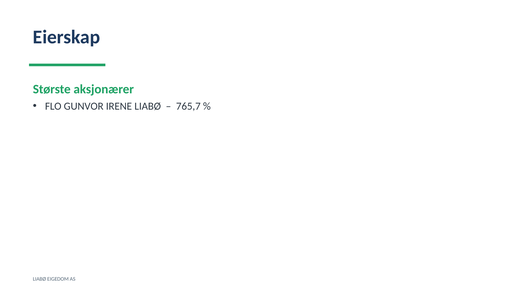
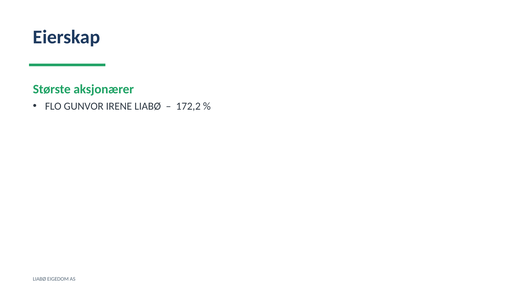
765,7: 765,7 -> 172,2 (188, 106)
